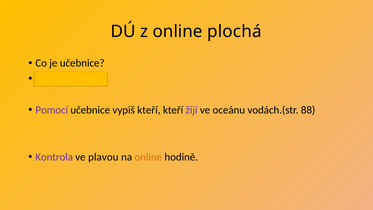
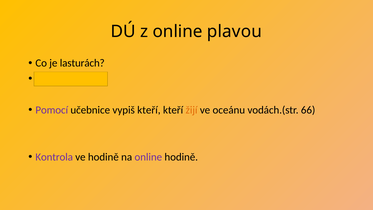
plochá: plochá -> plavou (234, 31)
je učebnice: učebnice -> lasturách (82, 63)
žijí colour: purple -> orange (192, 110)
88: 88 -> 66 (308, 110)
ve plavou: plavou -> hodině (103, 157)
online colour: orange -> purple (148, 157)
